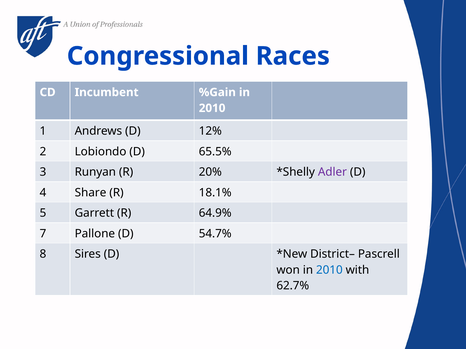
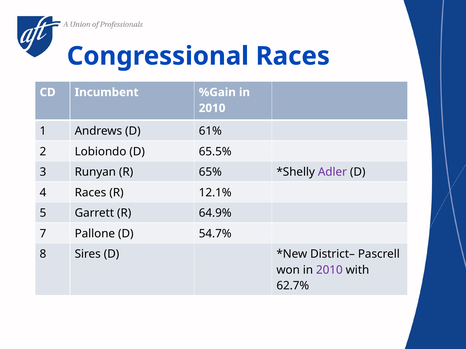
12%: 12% -> 61% (210, 131)
20%: 20% -> 65% (210, 172)
4 Share: Share -> Races (91, 193)
18.1%: 18.1% -> 12.1% (215, 193)
2010 colour: blue -> purple (329, 270)
